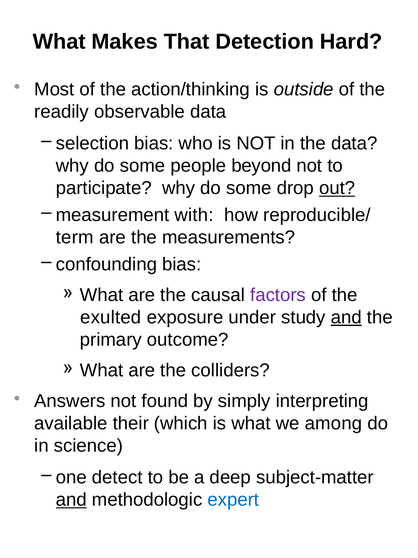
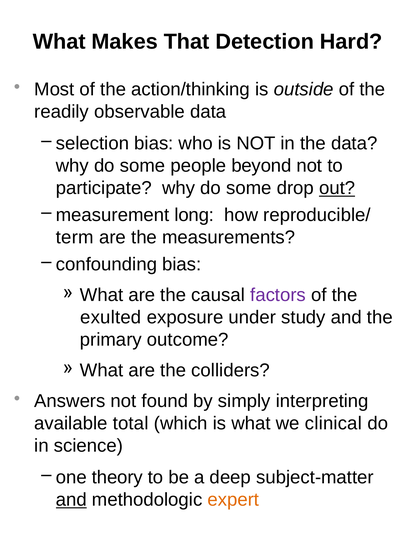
with: with -> long (194, 215)
and underline: present -> none (346, 317)
their: their -> total (131, 423)
among: among -> clinical (333, 423)
detect: detect -> theory (117, 477)
expert colour: blue -> orange (233, 499)
